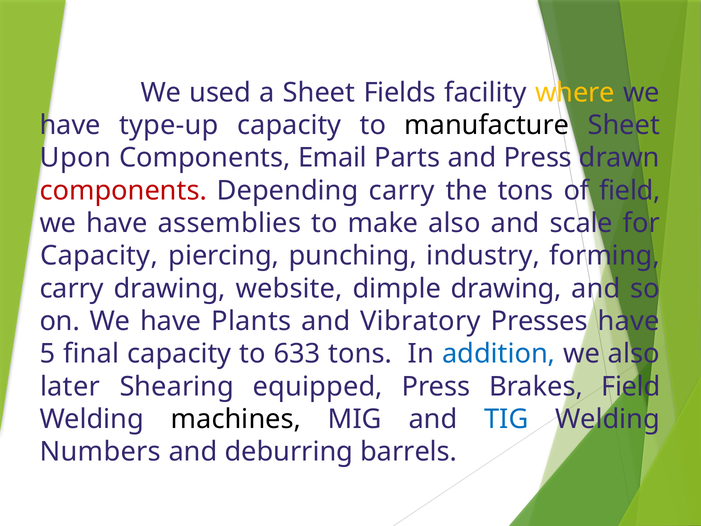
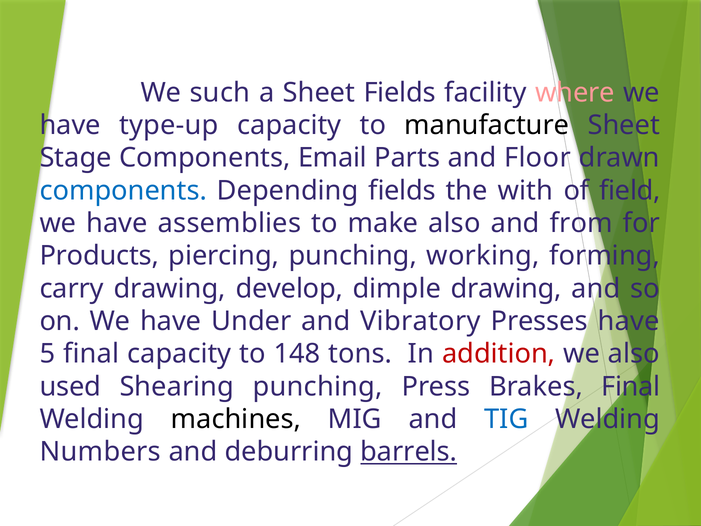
used: used -> such (220, 93)
where colour: yellow -> pink (575, 93)
Upon: Upon -> Stage (76, 158)
and Press: Press -> Floor (538, 158)
components colour: red -> blue (123, 190)
Depending carry: carry -> fields (402, 190)
the tons: tons -> with (525, 190)
scale: scale -> from (581, 223)
Capacity: Capacity -> Products (99, 256)
industry: industry -> working (483, 256)
website: website -> develop (289, 288)
Plants: Plants -> Under (251, 321)
633: 633 -> 148 (297, 354)
addition colour: blue -> red (499, 354)
later: later -> used (70, 386)
Shearing equipped: equipped -> punching (318, 386)
Brakes Field: Field -> Final (631, 386)
barrels underline: none -> present (409, 452)
